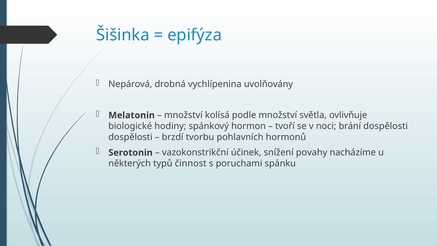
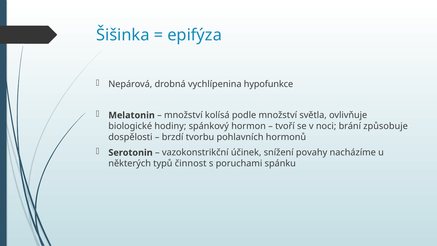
uvolňovány: uvolňovány -> hypofunkce (268, 84)
brání dospělosti: dospělosti -> způsobuje (386, 126)
